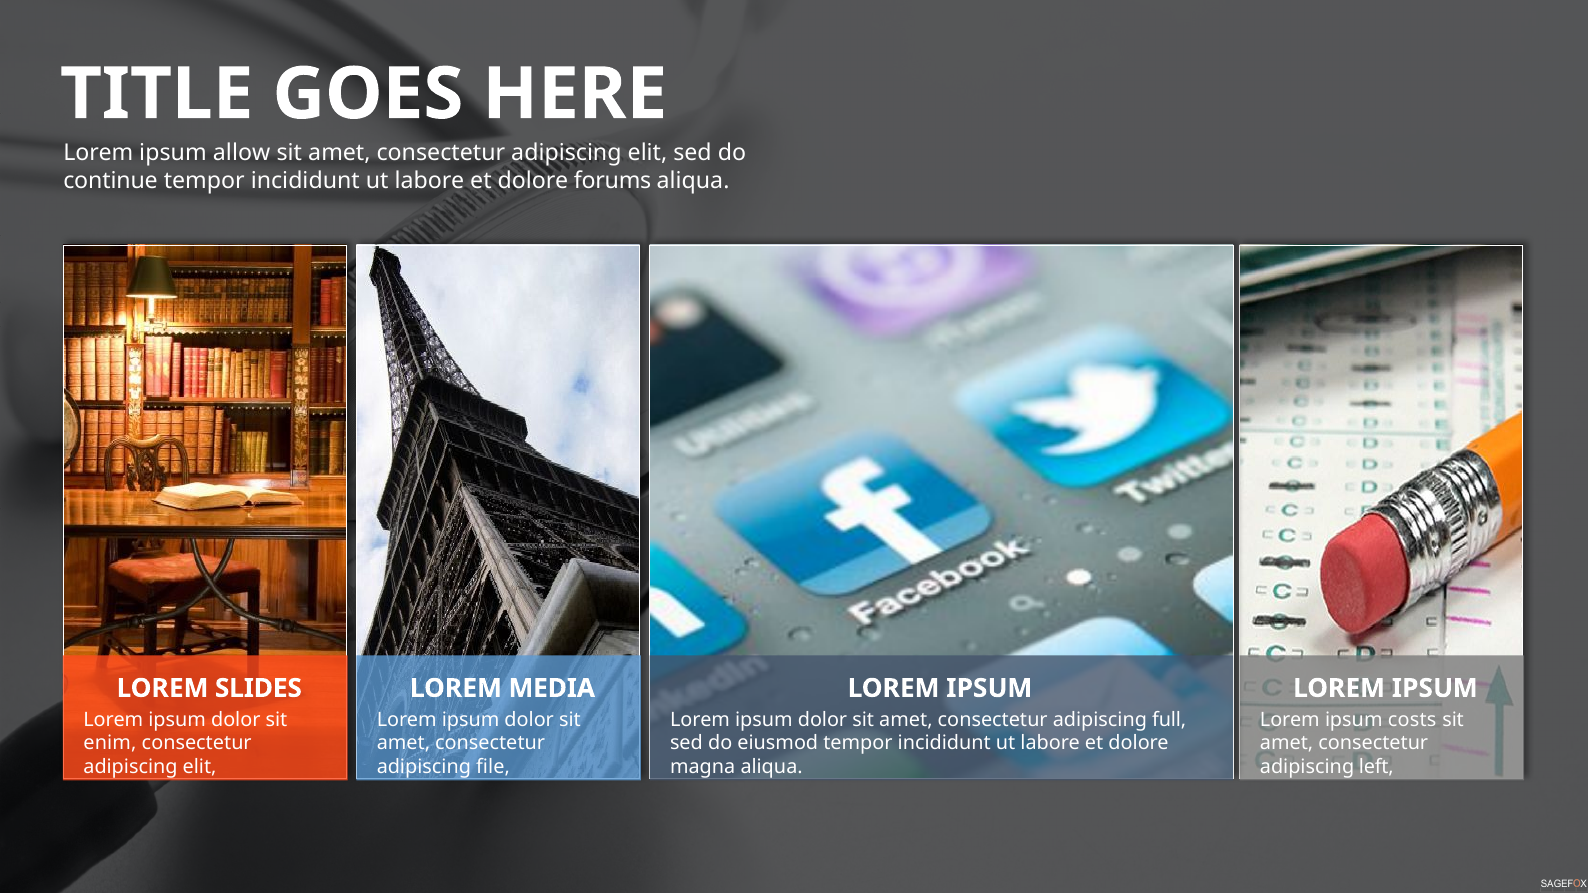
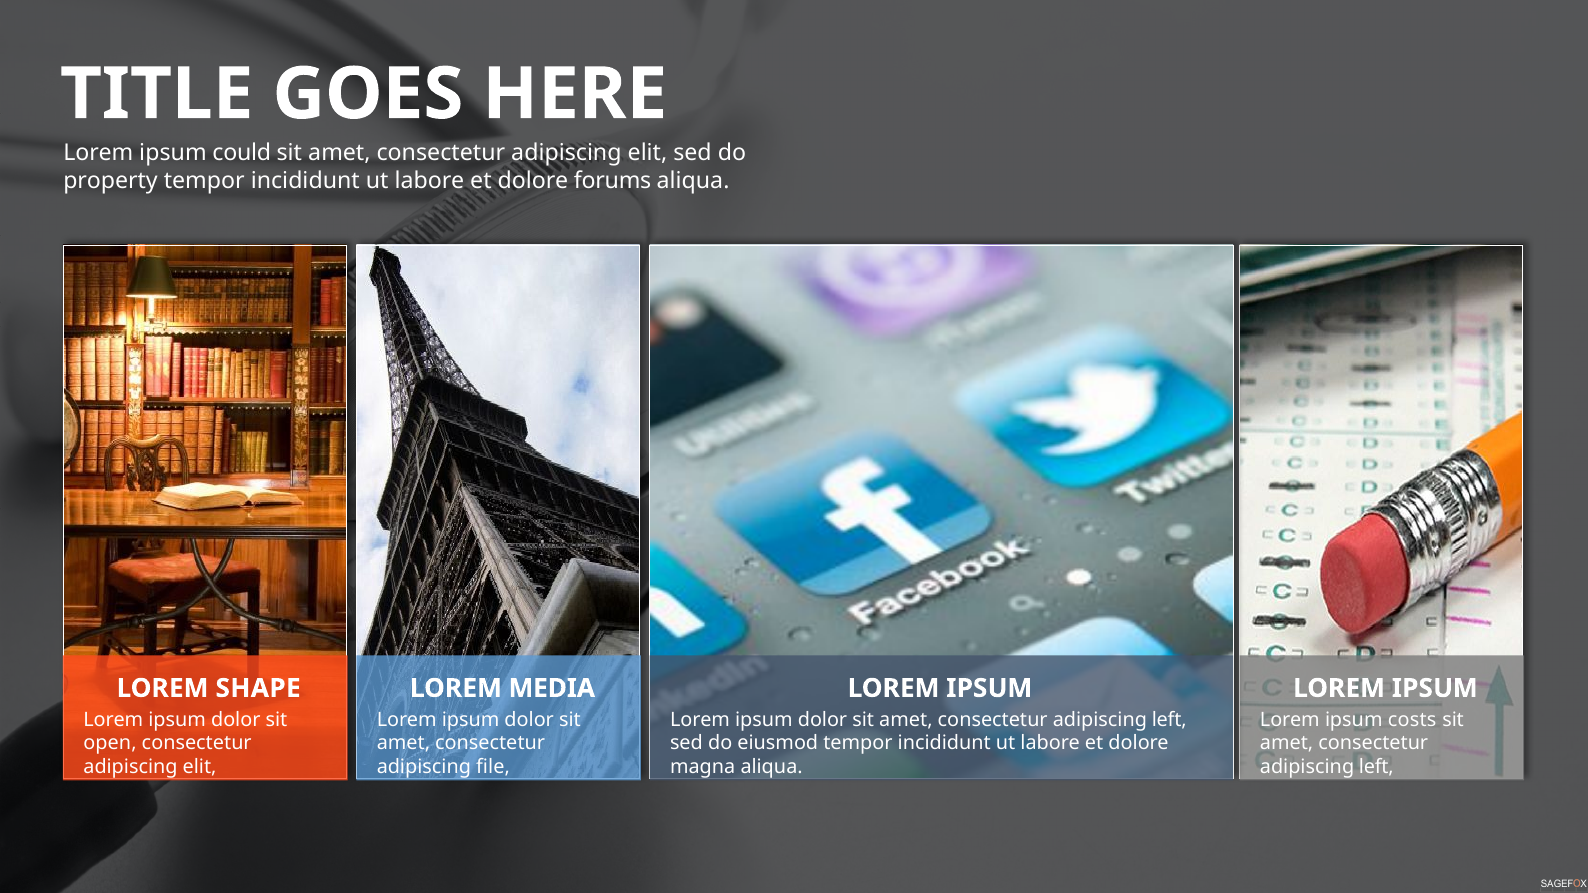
allow: allow -> could (242, 153)
continue: continue -> property (110, 181)
SLIDES: SLIDES -> SHAPE (258, 688)
full: full -> left (1169, 720)
enim: enim -> open (110, 744)
